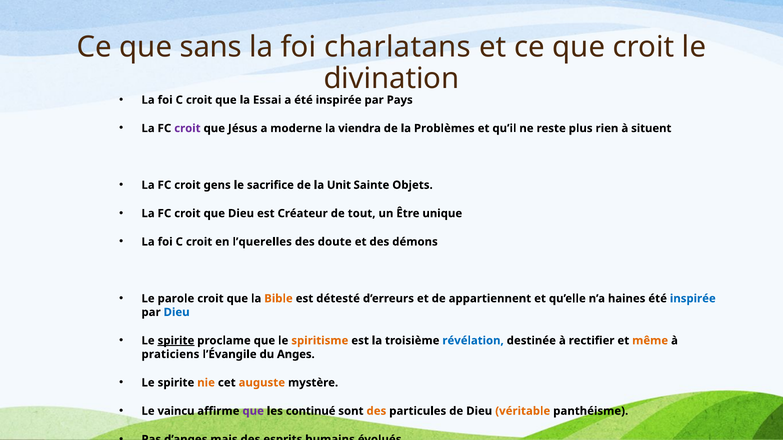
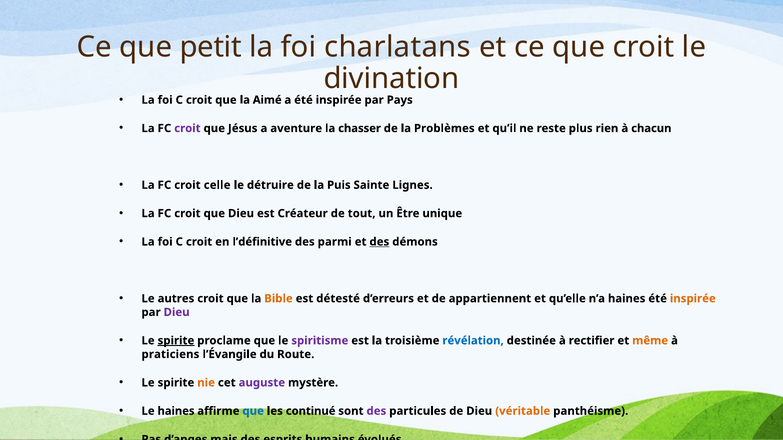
sans: sans -> petit (211, 47)
Essai: Essai -> Aimé (267, 100)
moderne: moderne -> aventure (296, 128)
viendra: viendra -> chasser (360, 128)
situent: situent -> chacun (651, 128)
gens: gens -> celle (217, 185)
sacrifice: sacrifice -> détruire (270, 185)
Unit: Unit -> Puis (339, 185)
Objets: Objets -> Lignes (412, 185)
l’querelles: l’querelles -> l’définitive (262, 242)
doute: doute -> parmi (335, 242)
des underline: none -> present (379, 242)
parole: parole -> autres (176, 299)
inspirée colour: blue -> orange (693, 299)
Dieu colour: blue -> purple (177, 313)
spiritisme colour: orange -> purple (320, 341)
Anges: Anges -> Route (296, 355)
auguste colour: orange -> purple (262, 383)
Le vaincu: vaincu -> haines (176, 411)
que colour: purple -> blue (253, 411)
des colour: orange -> purple (376, 411)
